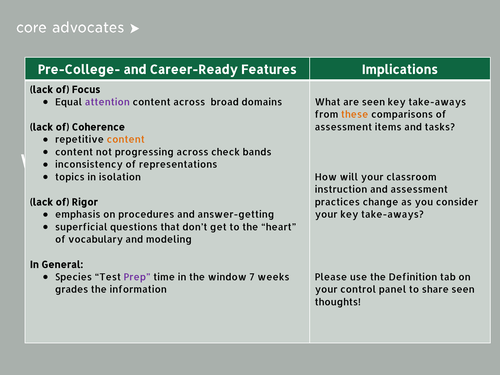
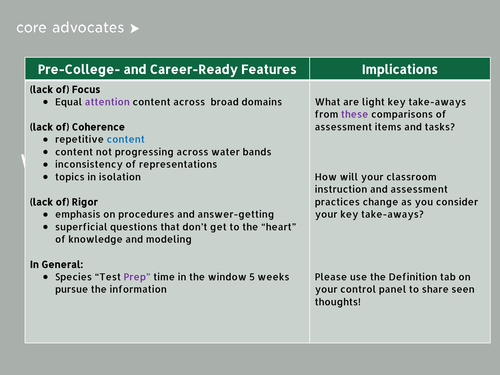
are seen: seen -> light (373, 102)
these colour: orange -> purple (355, 115)
content colour: orange -> blue (126, 140)
check: check -> water (226, 152)
vocabulary: vocabulary -> knowledge (96, 240)
7: 7 -> 5 (252, 277)
grades: grades -> pursue (72, 290)
